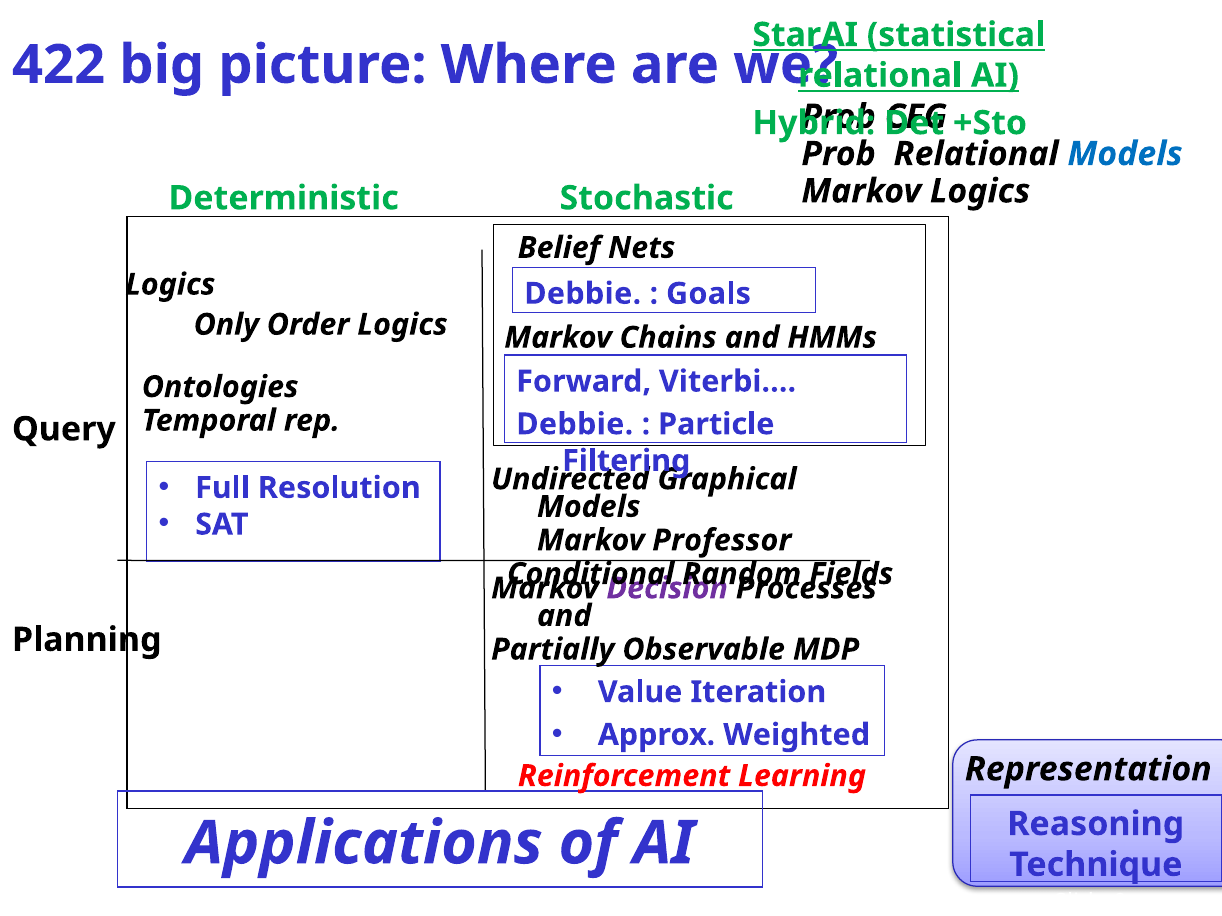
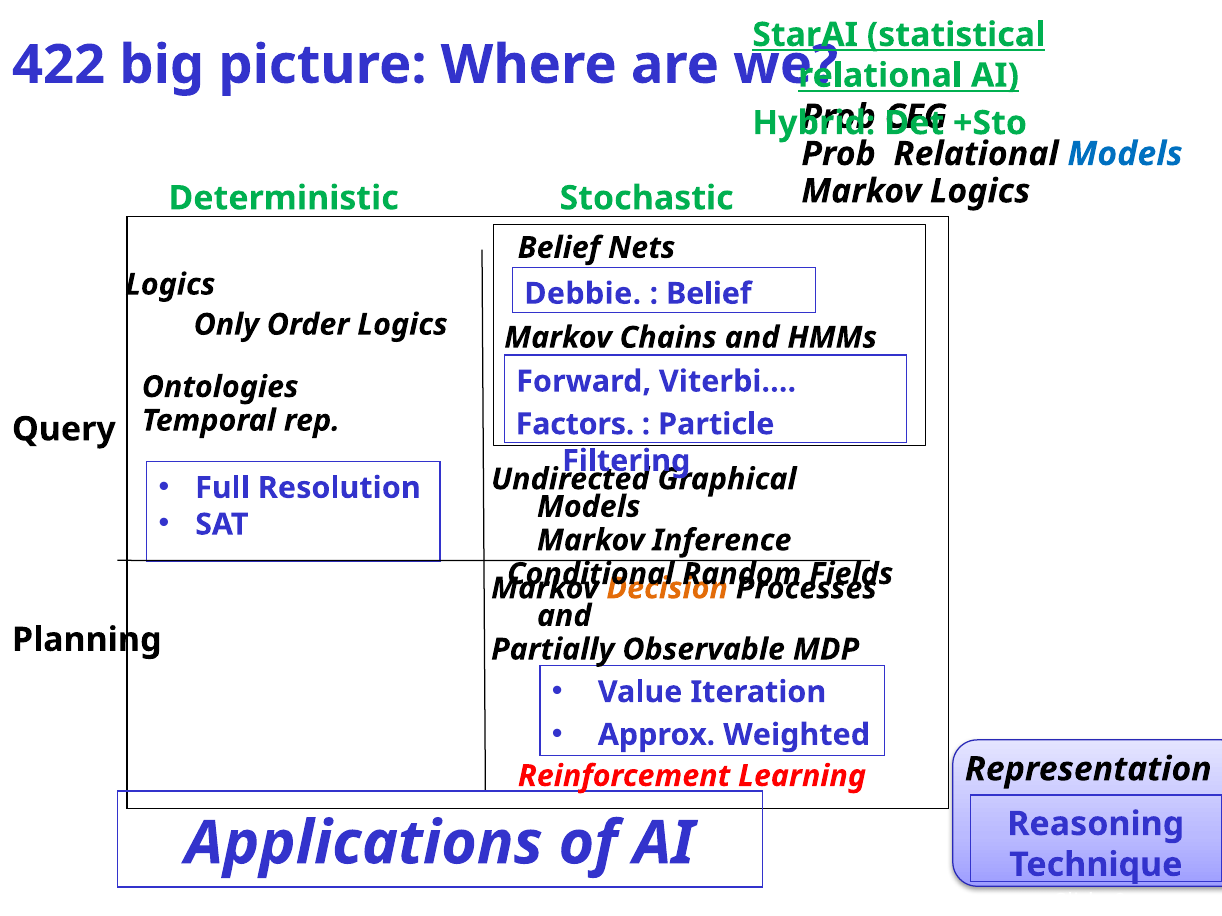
Goals: Goals -> Belief (709, 294)
Debbie: Debbie -> Factors (575, 424)
Professor: Professor -> Inference (722, 541)
Decision colour: purple -> orange (667, 589)
